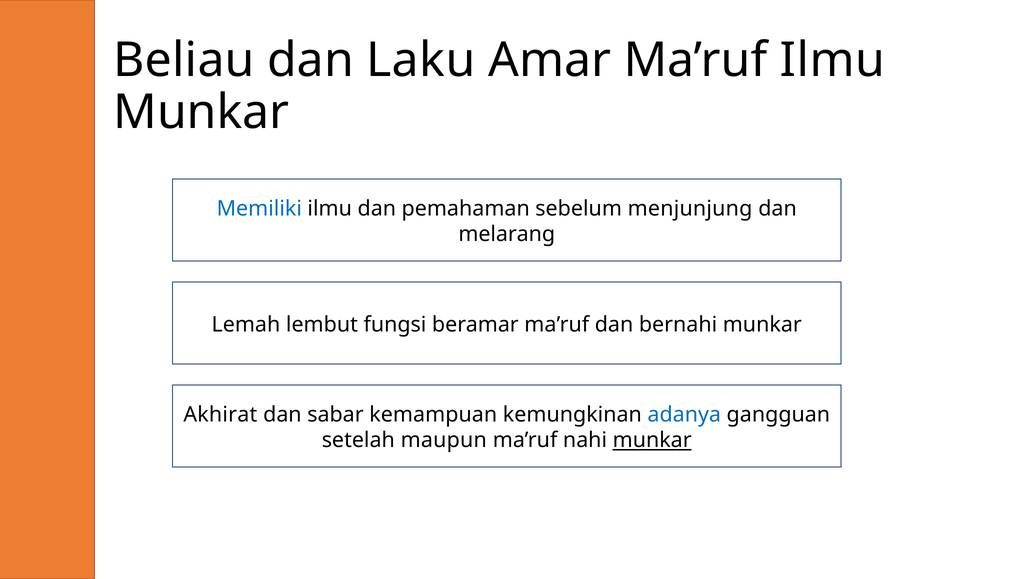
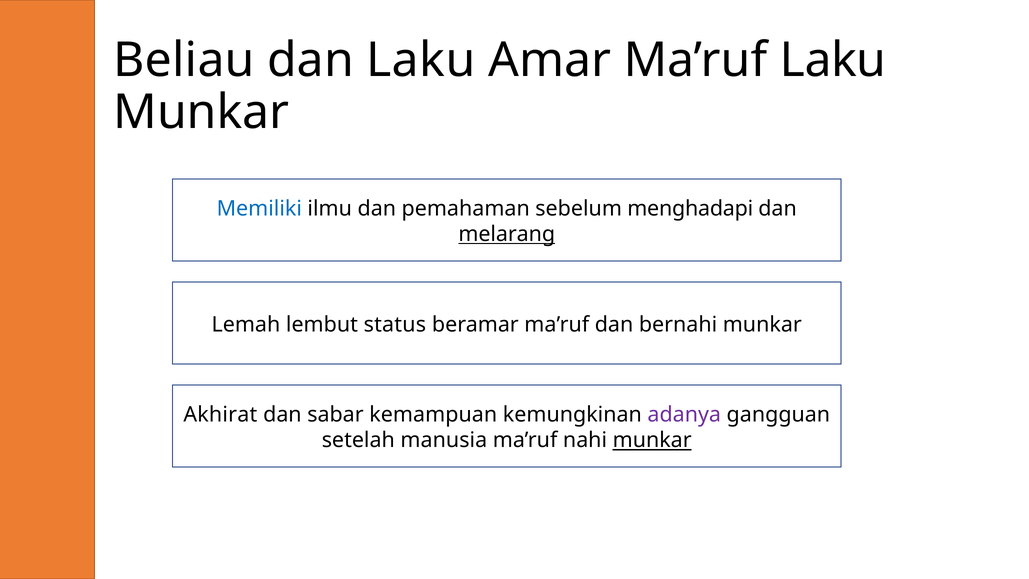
Ma’ruf Ilmu: Ilmu -> Laku (833, 60)
menjunjung: menjunjung -> menghadapi (690, 209)
melarang underline: none -> present (507, 234)
fungsi: fungsi -> status (395, 324)
adanya colour: blue -> purple (684, 415)
maupun: maupun -> manusia (444, 440)
